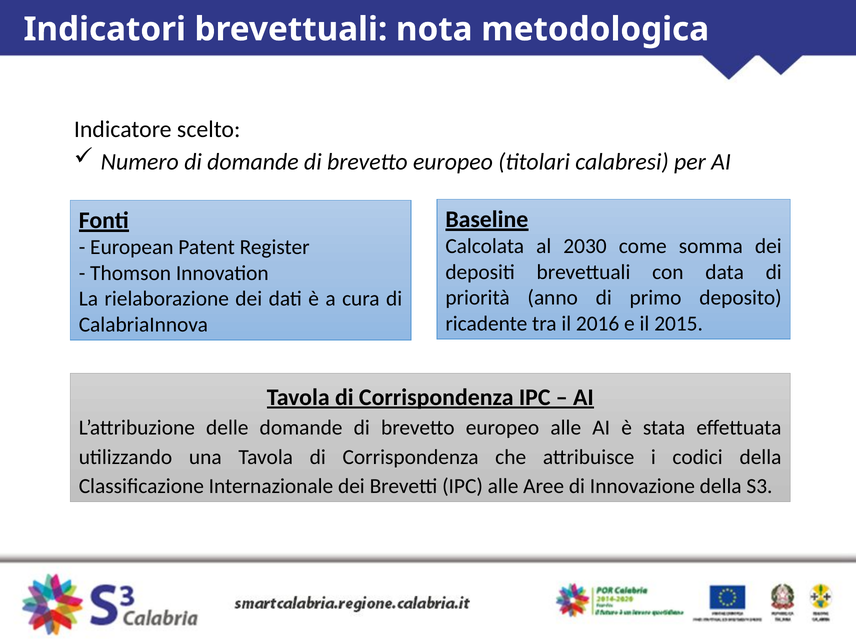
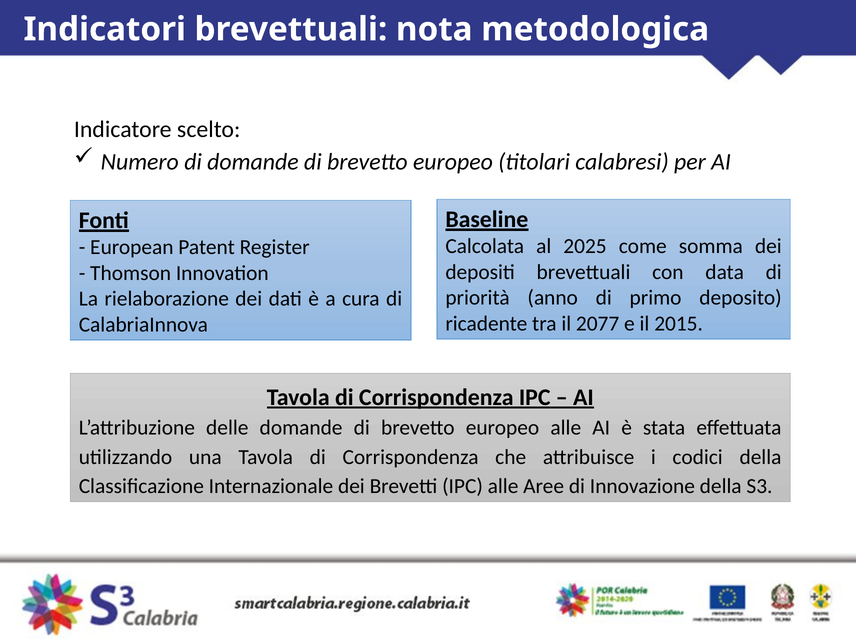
2030: 2030 -> 2025 (585, 246)
2016: 2016 -> 2077 (598, 323)
